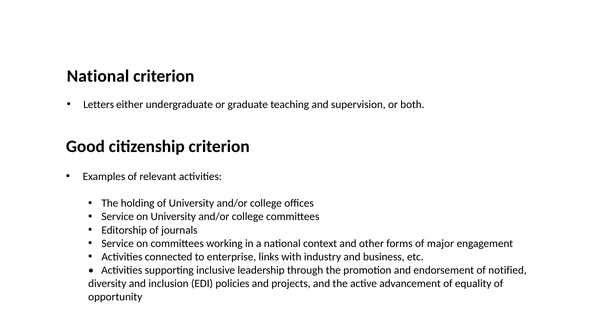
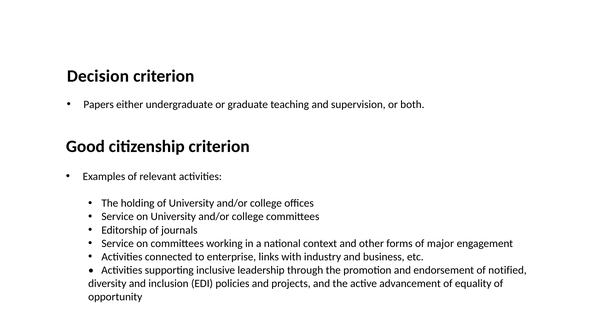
National: National -> Decision (98, 76)
Letters: Letters -> Papers (99, 105)
